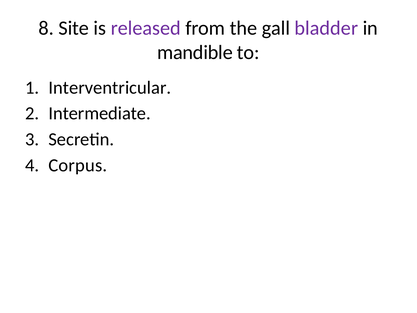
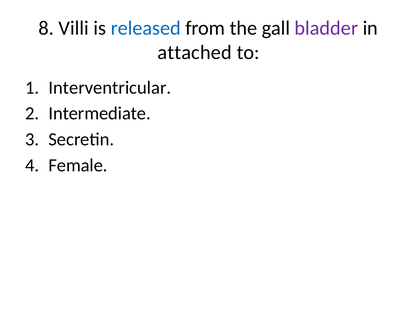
Site: Site -> Villi (74, 28)
released colour: purple -> blue (146, 28)
mandible: mandible -> attached (195, 53)
Corpus: Corpus -> Female (78, 165)
